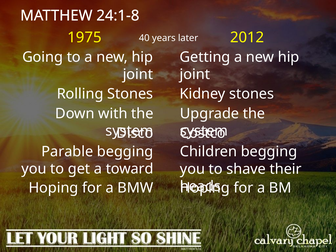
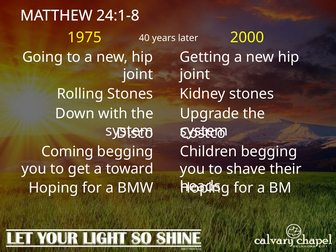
2012: 2012 -> 2000 (247, 38)
Parable: Parable -> Coming (67, 152)
